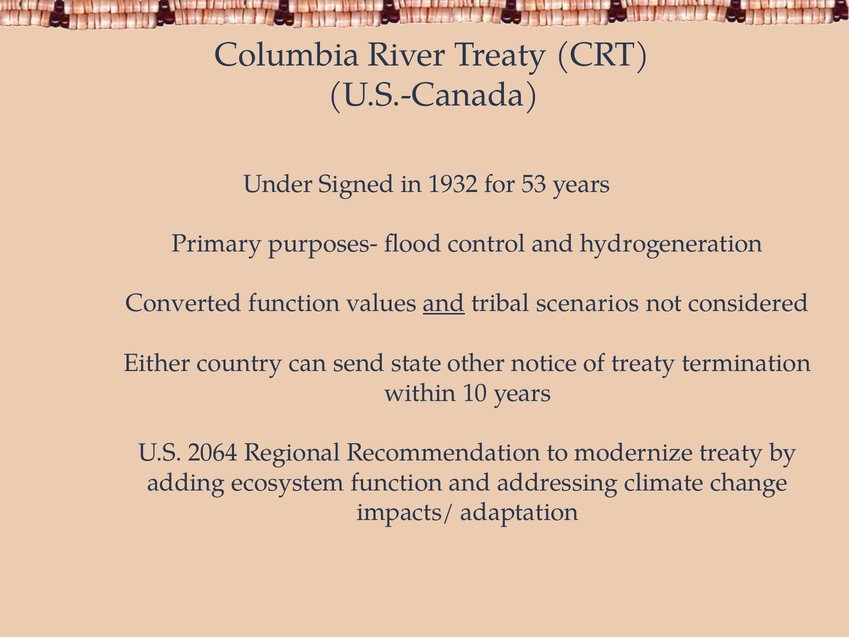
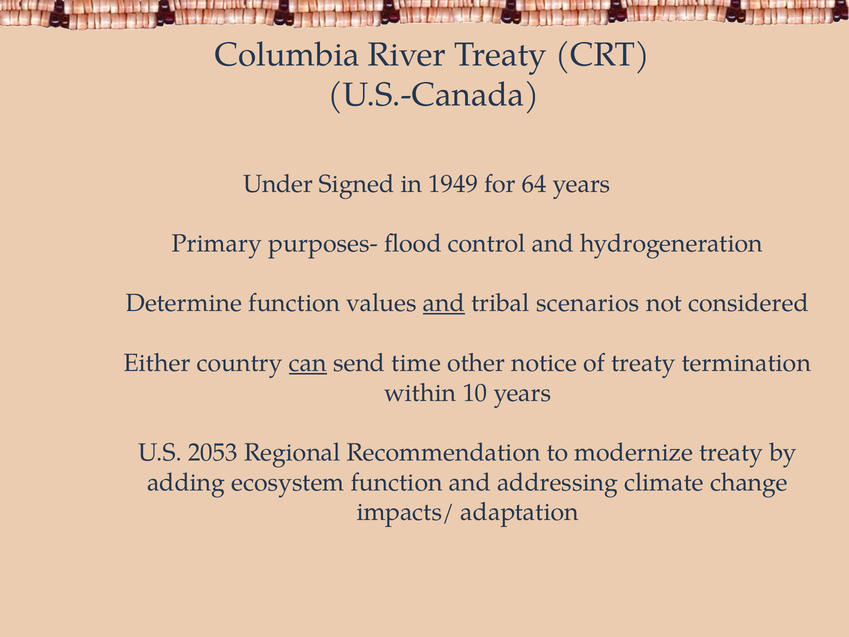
1932: 1932 -> 1949 (453, 184)
53: 53 -> 64 (534, 184)
Converted: Converted -> Determine (184, 303)
can underline: none -> present (308, 363)
state: state -> time (416, 363)
2064: 2064 -> 2053 (213, 452)
